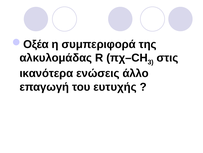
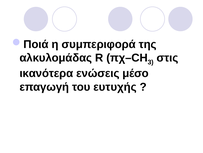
Οξέα: Οξέα -> Ποιά (36, 44)
άλλο: άλλο -> μέσο (136, 73)
